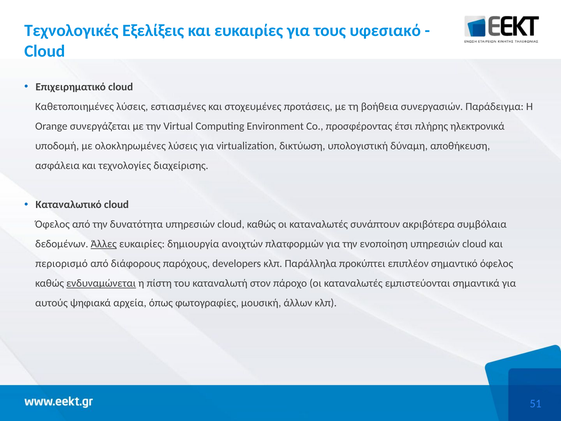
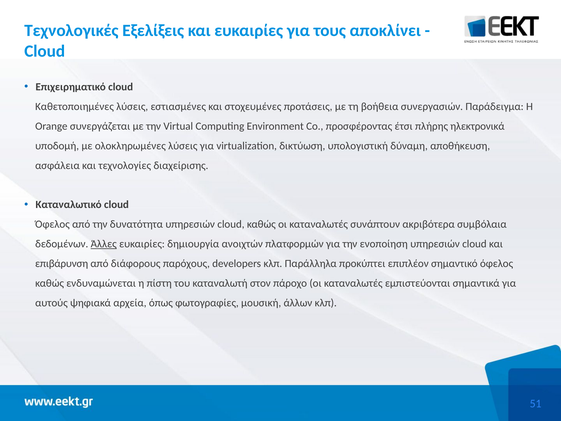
υφεσιακό: υφεσιακό -> αποκλίνει (385, 31)
περιορισμό: περιορισμό -> επιβάρυνση (62, 263)
ενδυναμώνεται underline: present -> none (101, 283)
